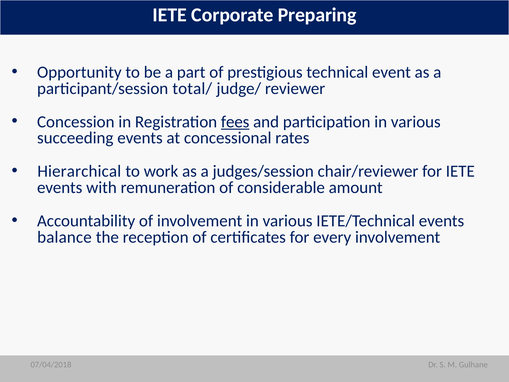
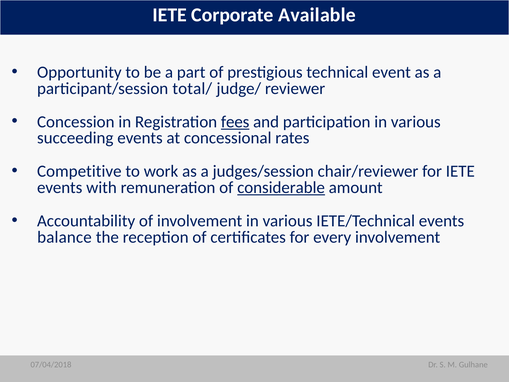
Preparing: Preparing -> Available (317, 15)
Hierarchical: Hierarchical -> Competitive (79, 171)
considerable underline: none -> present (281, 187)
